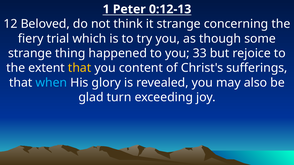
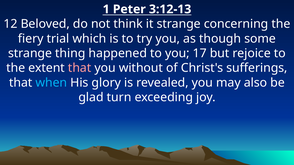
0:12-13: 0:12-13 -> 3:12-13 (170, 9)
33: 33 -> 17 (200, 53)
that colour: yellow -> pink (80, 68)
content: content -> without (141, 68)
